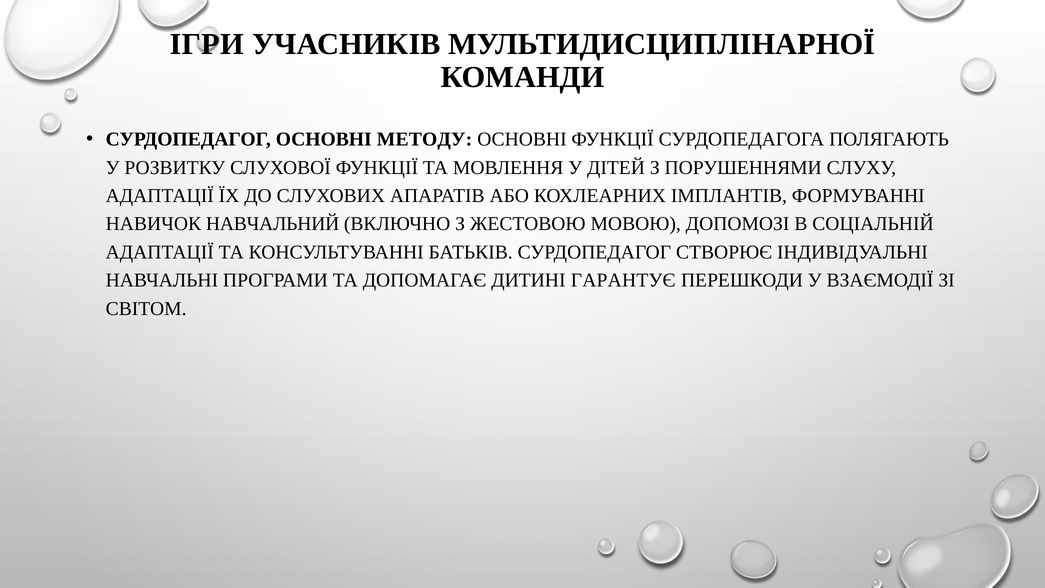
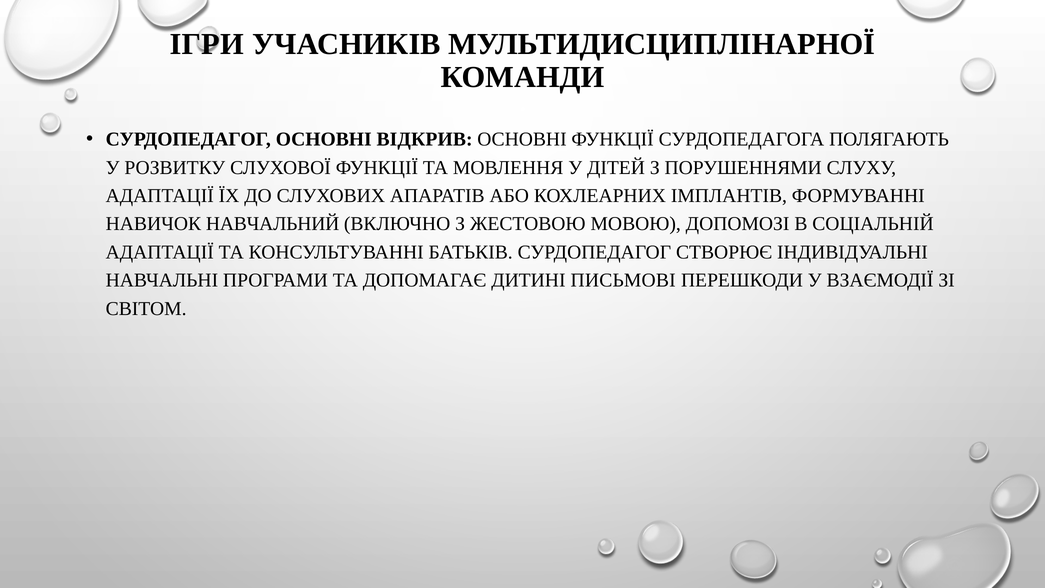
МЕТОДУ: МЕТОДУ -> ВІДКРИВ (425, 139)
ГАРАНТУЄ: ГАРАНТУЄ -> ПИСЬМОВІ (623, 280)
